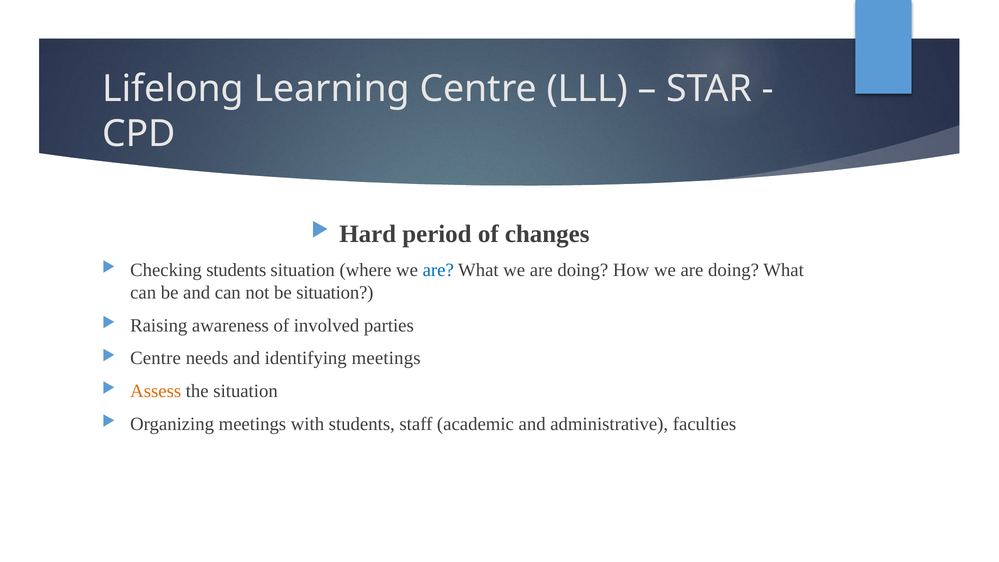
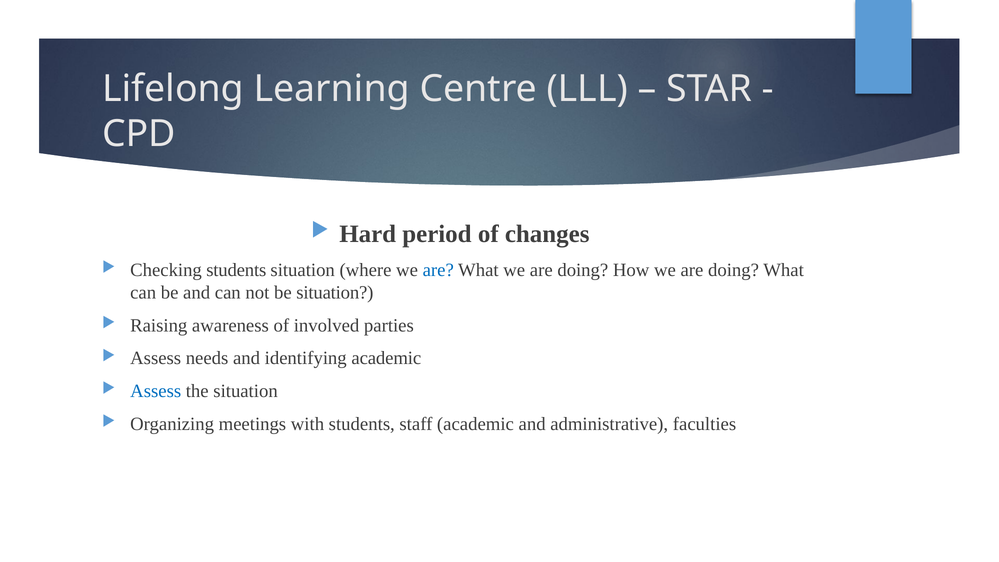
Centre: Centre -> Assess (156, 358)
identifying meetings: meetings -> academic (386, 358)
Assess colour: orange -> blue (156, 391)
